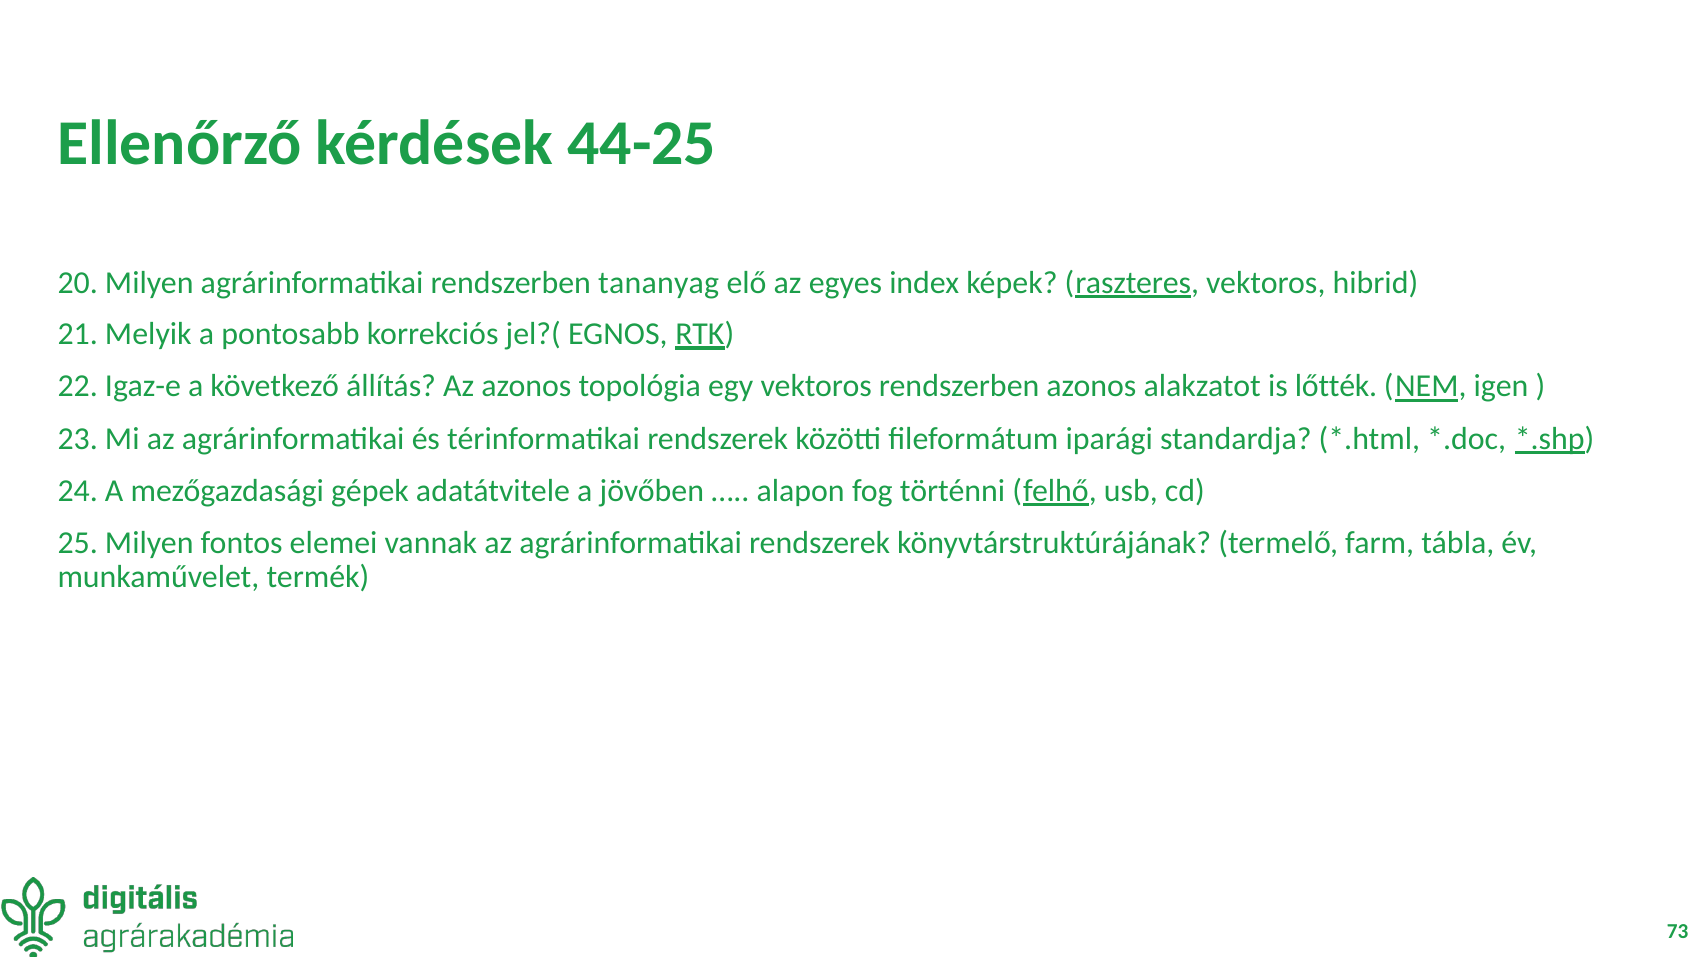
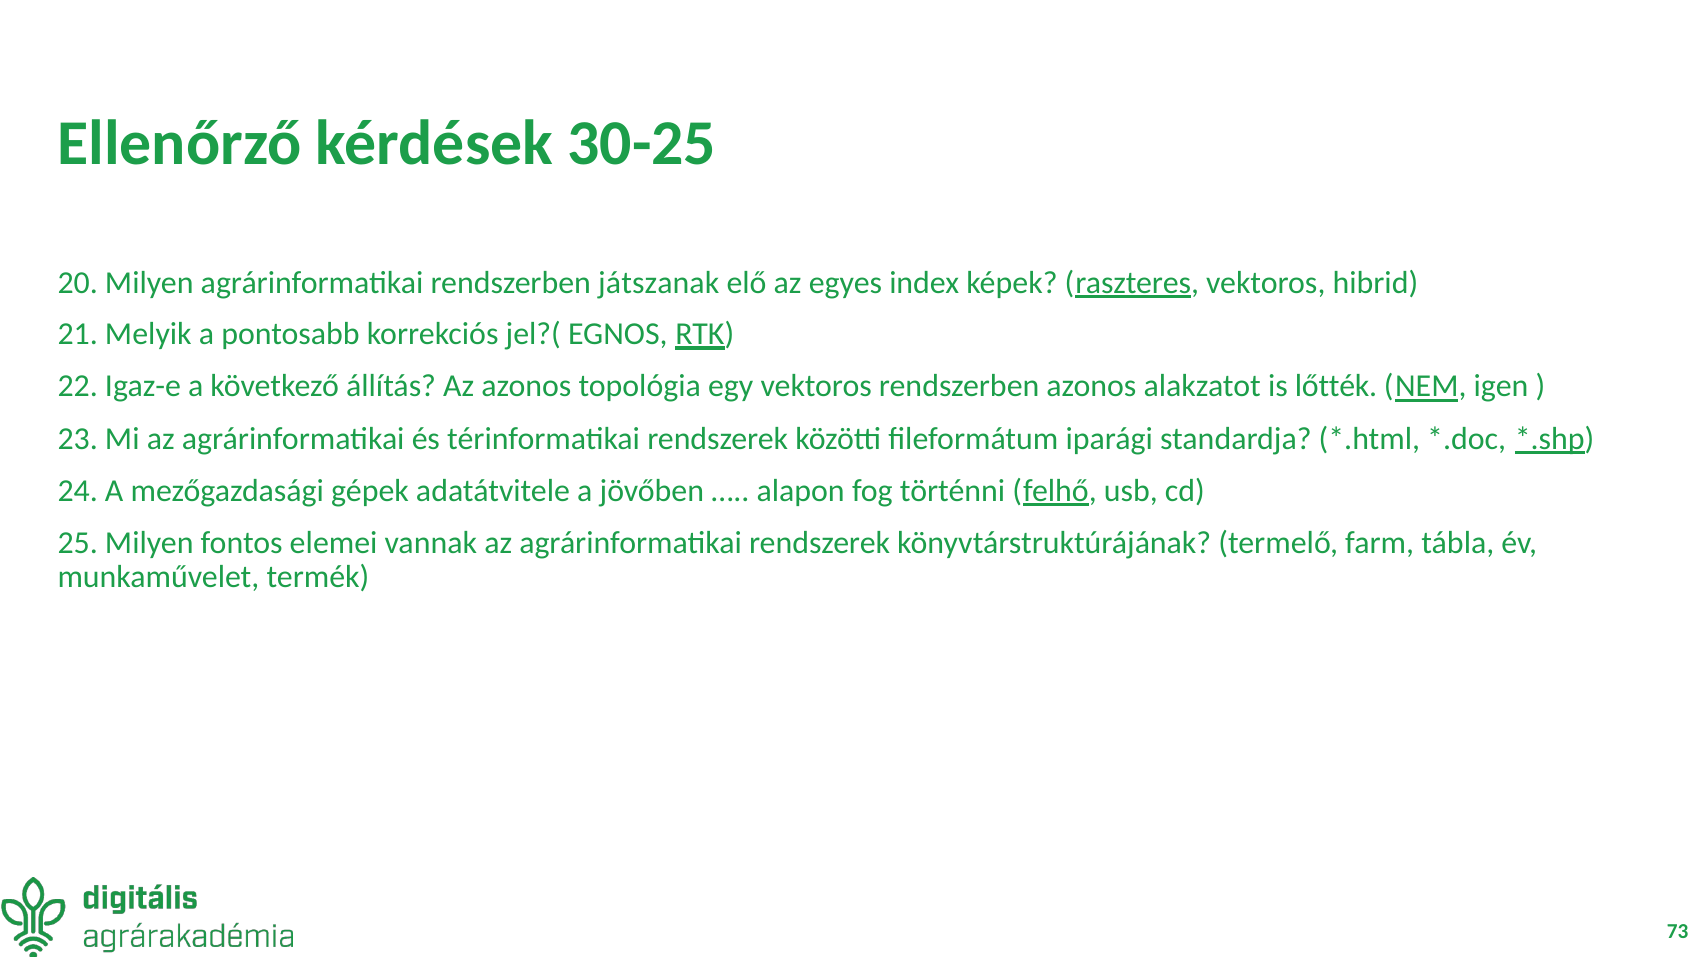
44-25: 44-25 -> 30-25 (642, 143)
tananyag: tananyag -> játszanak (659, 282)
